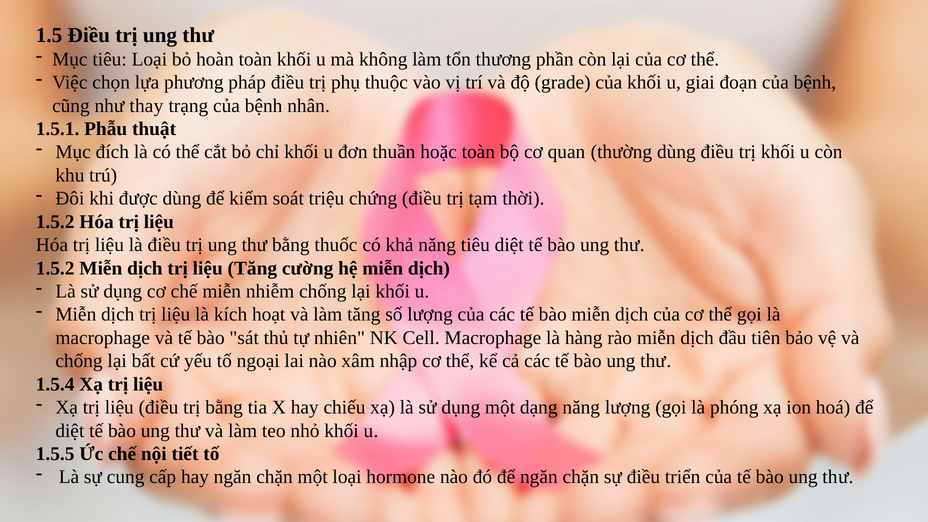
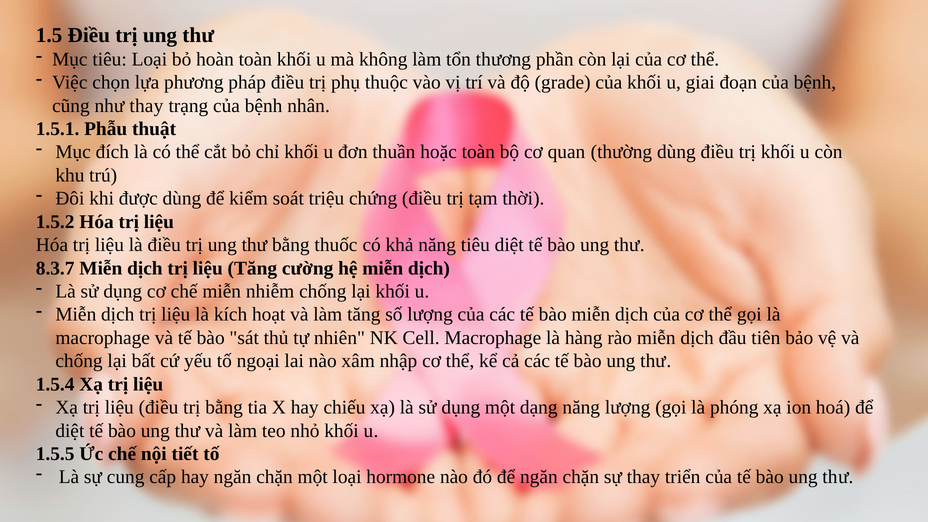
1.5.2: 1.5.2 -> 8.3.7 (55, 268)
sự điều: điều -> thay (643, 477)
